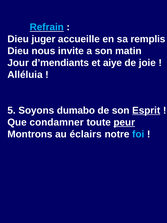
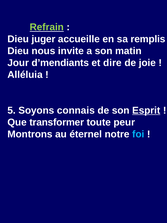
Refrain colour: light blue -> light green (47, 27)
aiye: aiye -> dire (112, 63)
dumabo: dumabo -> connais (76, 110)
condamner: condamner -> transformer (57, 122)
peur underline: present -> none (124, 122)
éclairs: éclairs -> éternel (86, 134)
